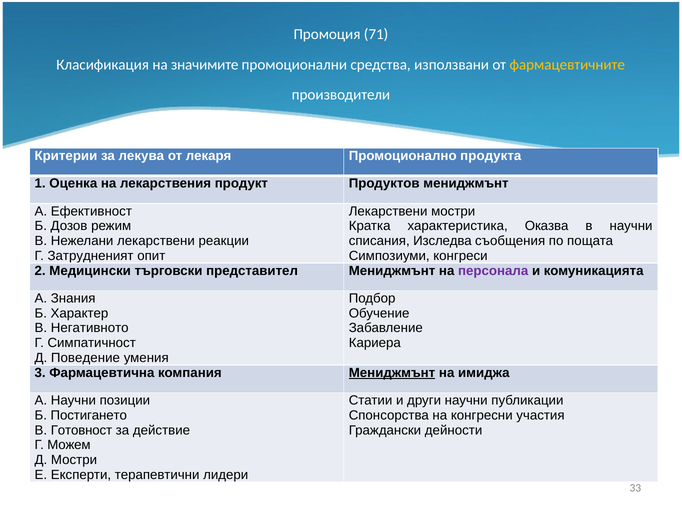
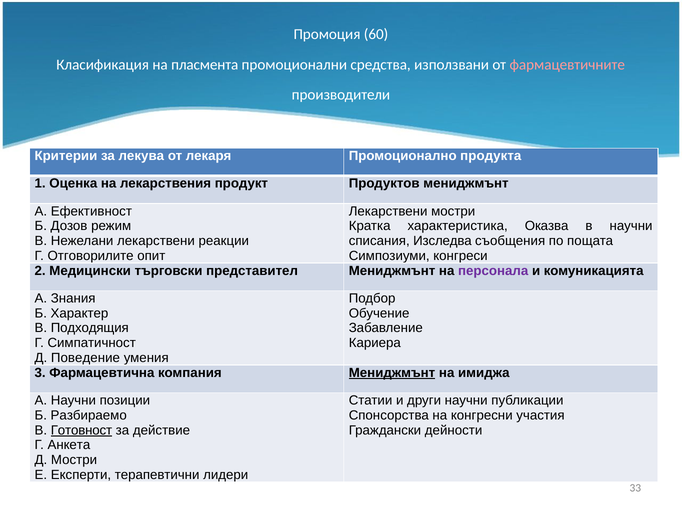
71: 71 -> 60 (376, 34)
значимите: значимите -> пласмента (205, 65)
фармацевтичните colour: yellow -> pink (567, 65)
Затрудненият: Затрудненият -> Отговорилите (91, 256)
Негативното: Негативното -> Подходящия (90, 328)
Постигането: Постигането -> Разбираемо (89, 416)
Готовност underline: none -> present (81, 431)
Можем: Можем -> Анкета (69, 446)
